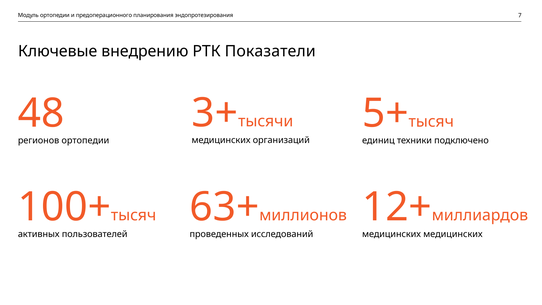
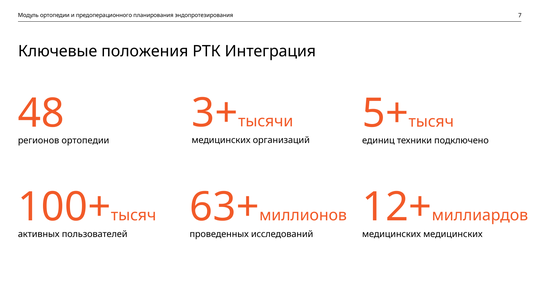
внедрению: внедрению -> положения (145, 51)
Показатели: Показатели -> Интеграция (270, 51)
